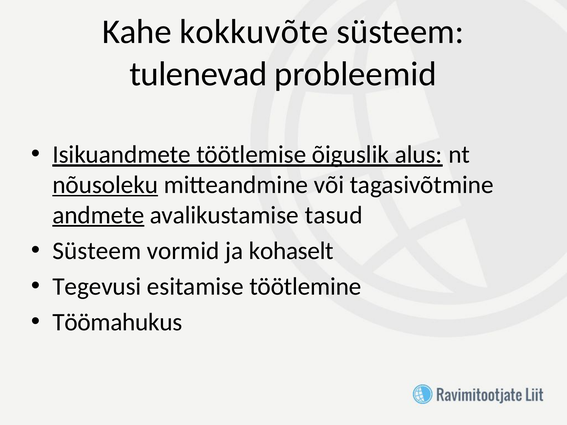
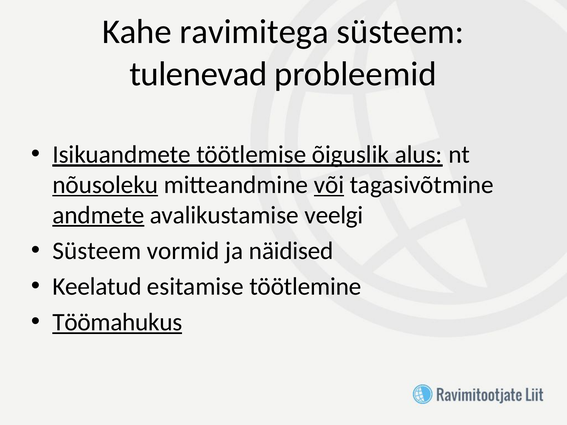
kokkuvõte: kokkuvõte -> ravimitega (254, 32)
või underline: none -> present (329, 185)
tasud: tasud -> veelgi (334, 215)
kohaselt: kohaselt -> näidised (291, 251)
Tegevusi: Tegevusi -> Keelatud (97, 287)
Töömahukus underline: none -> present (117, 322)
